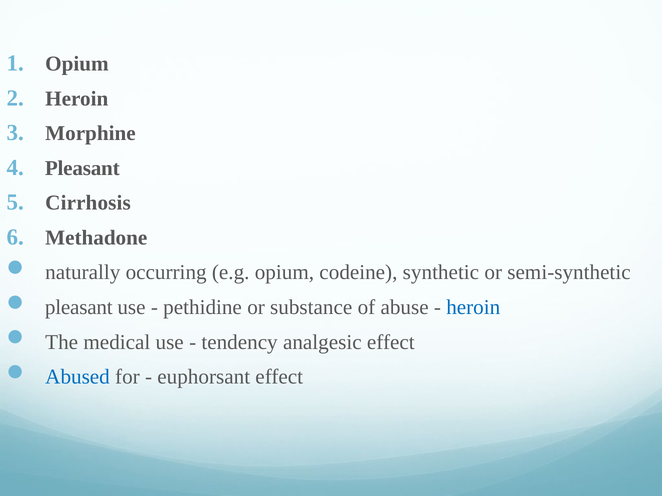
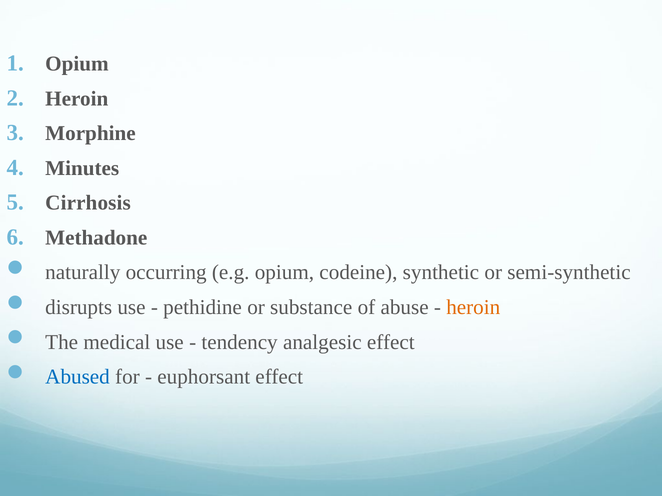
Pleasant: Pleasant -> Minutes (82, 168)
pleasant: pleasant -> disrupts (79, 308)
heroin colour: blue -> orange (473, 308)
